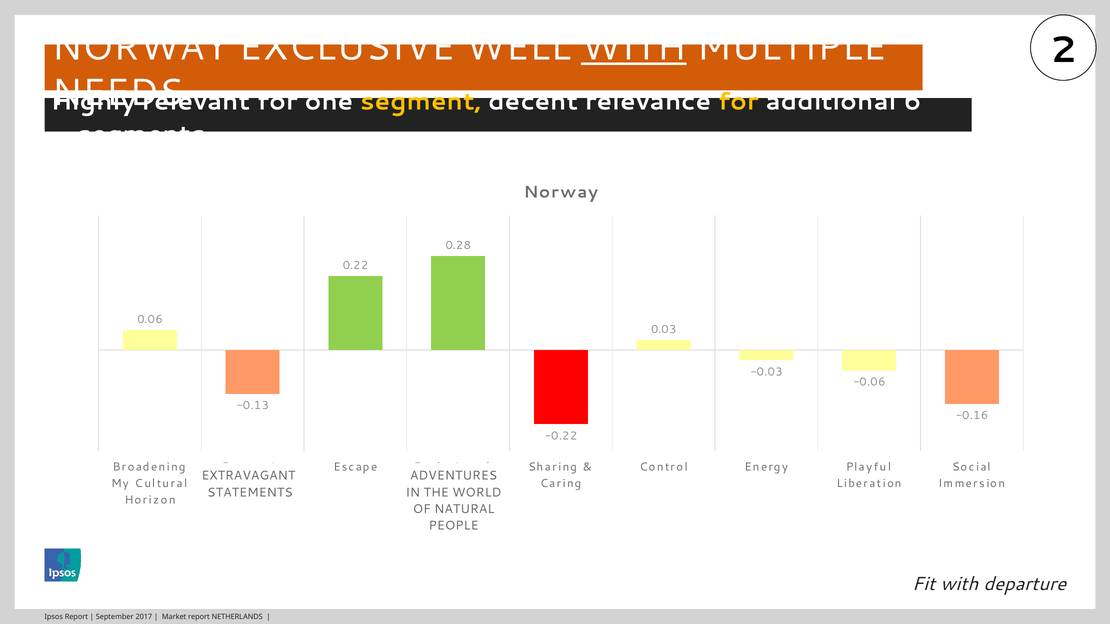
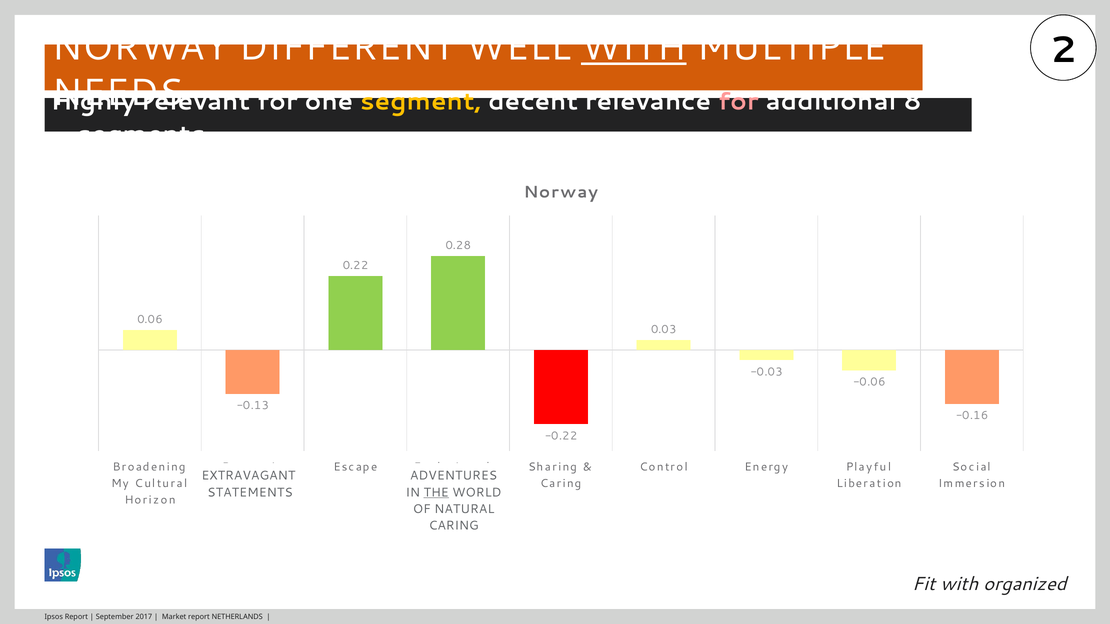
EXCLUSIVE: EXCLUSIVE -> DIFFERENT (347, 48)
for colour: yellow -> pink (738, 102)
6: 6 -> 8 (913, 102)
THE underline: none -> present (436, 493)
PEOPLE: PEOPLE -> CARING (454, 526)
departure: departure -> organized (1025, 585)
